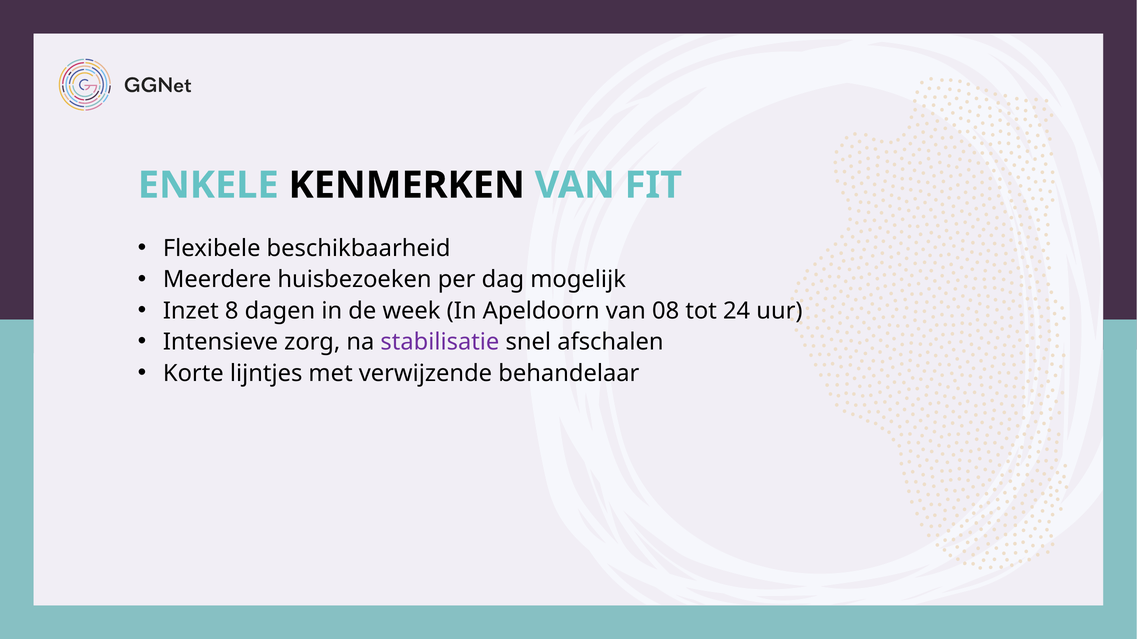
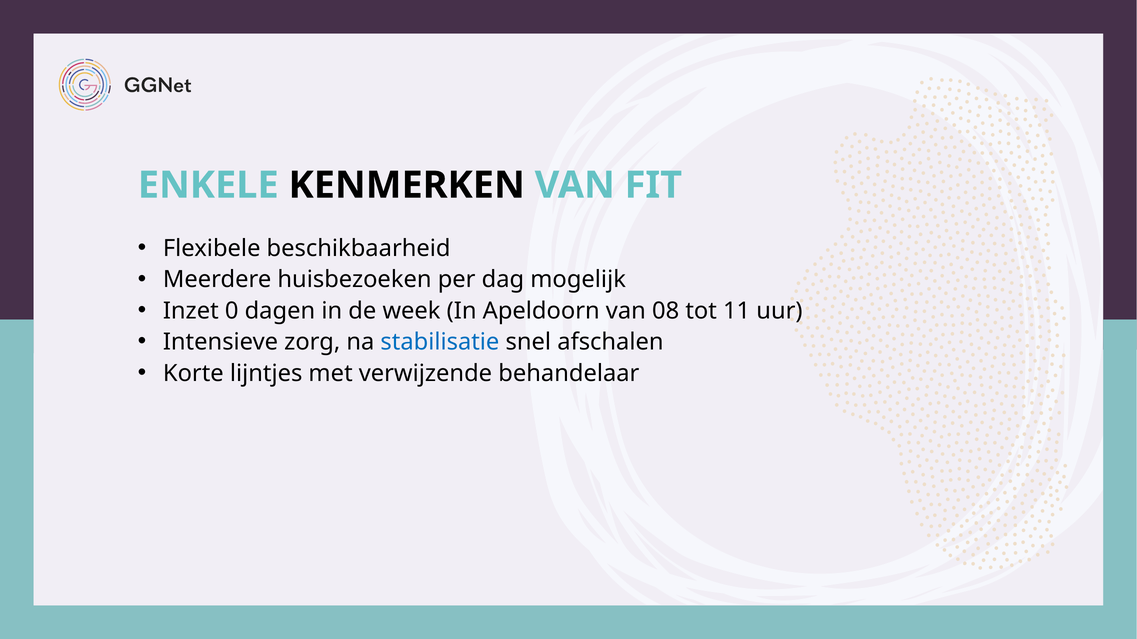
8: 8 -> 0 (232, 311)
24: 24 -> 11 (737, 311)
stabilisatie colour: purple -> blue (440, 342)
